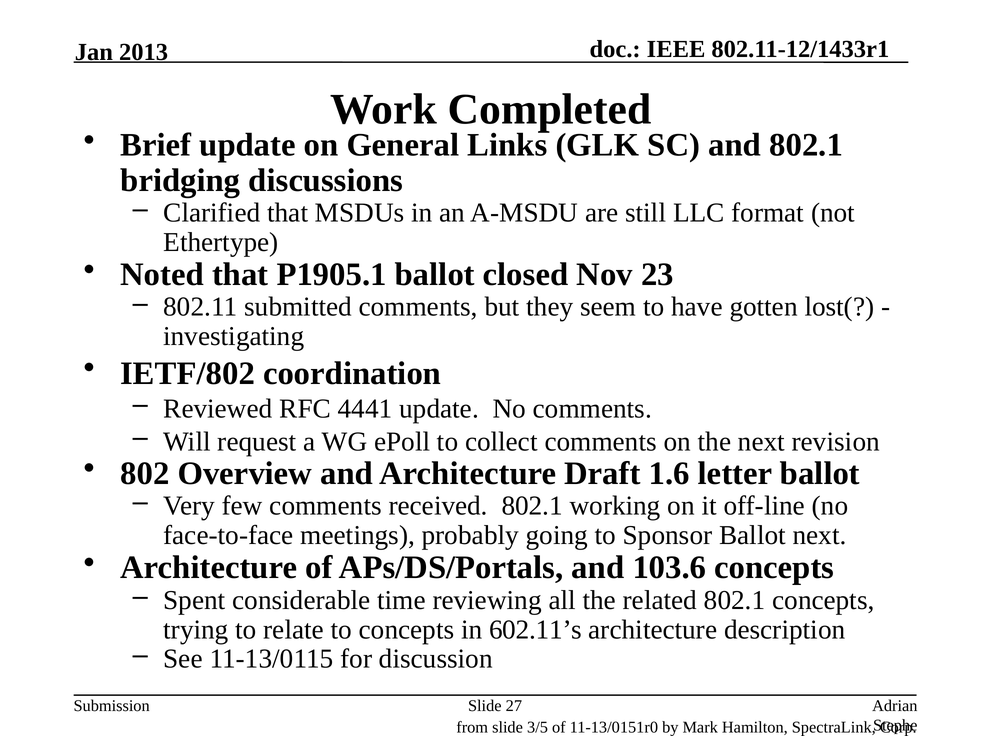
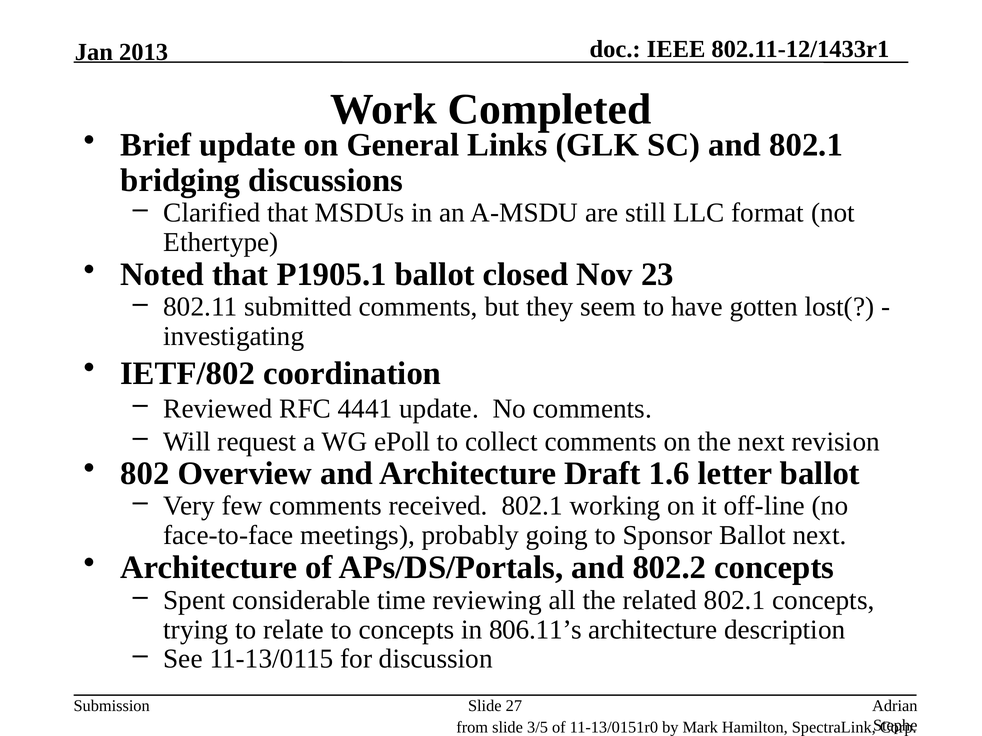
103.6: 103.6 -> 802.2 (669, 568)
602.11’s: 602.11’s -> 806.11’s (536, 630)
